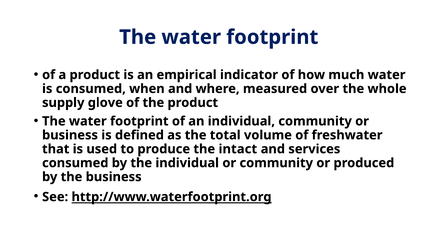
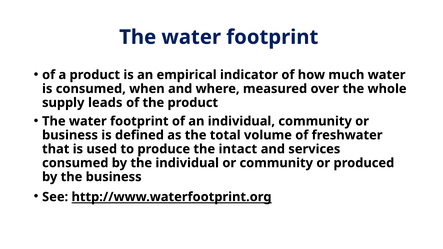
glove: glove -> leads (105, 103)
